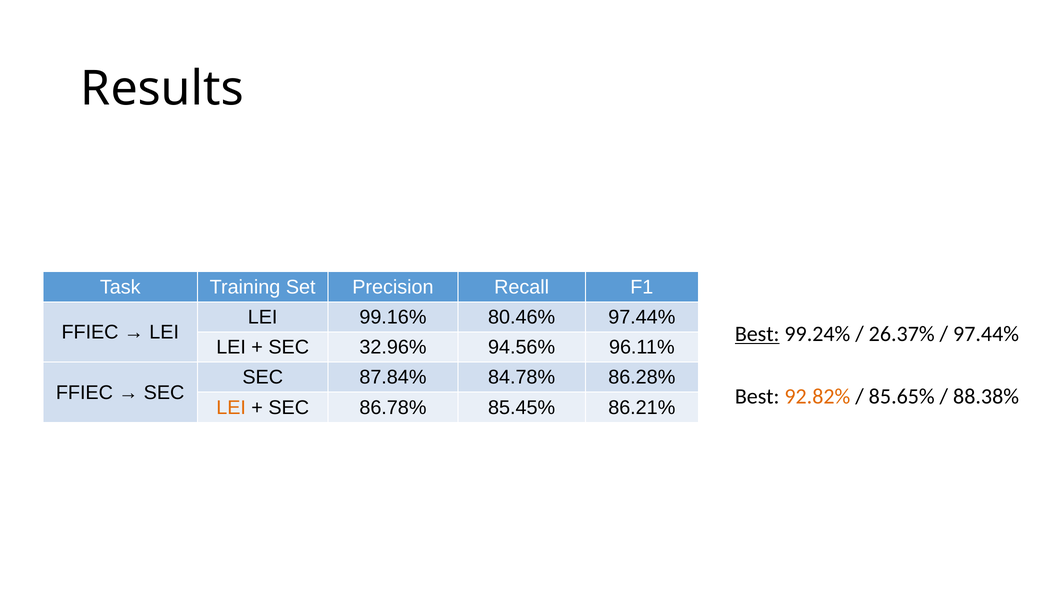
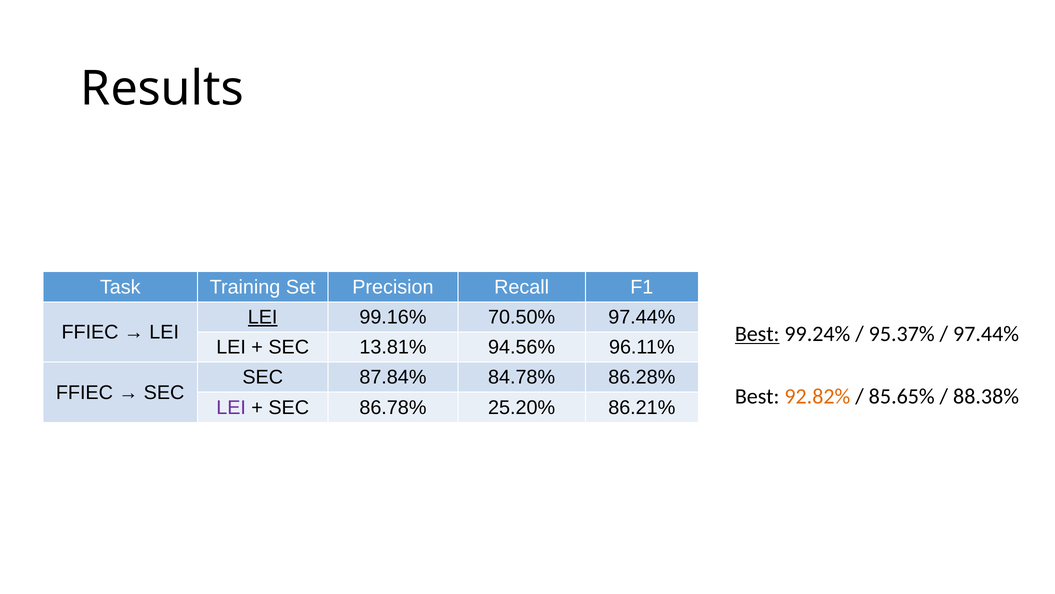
LEI underline: none -> present (263, 317)
80.46%: 80.46% -> 70.50% (522, 317)
26.37%: 26.37% -> 95.37% (902, 334)
32.96%: 32.96% -> 13.81% (393, 347)
LEI colour: orange -> purple (231, 407)
85.45%: 85.45% -> 25.20% (522, 407)
